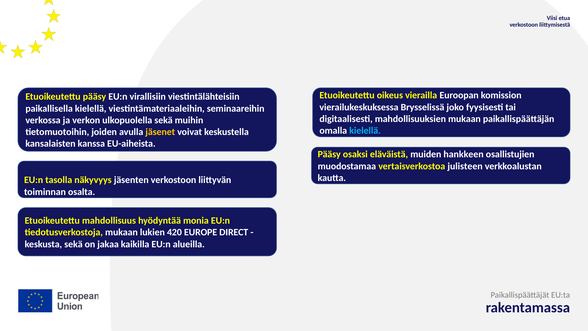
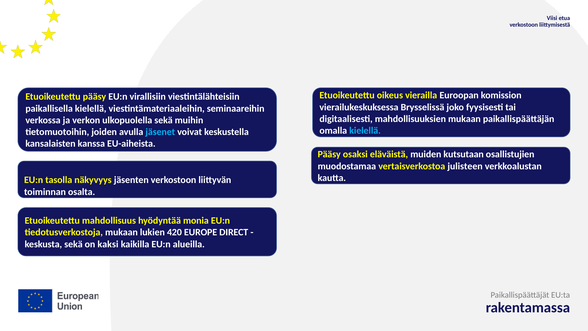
jäsenet colour: yellow -> light blue (160, 132)
hankkeen: hankkeen -> kutsutaan (464, 154)
jakaa: jakaa -> kaksi (108, 244)
